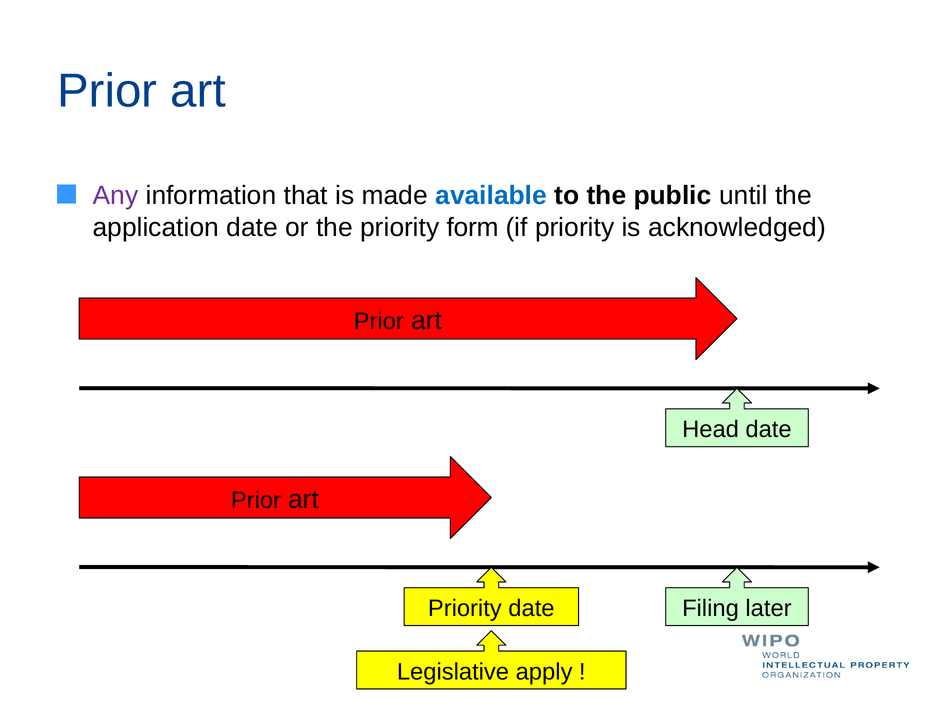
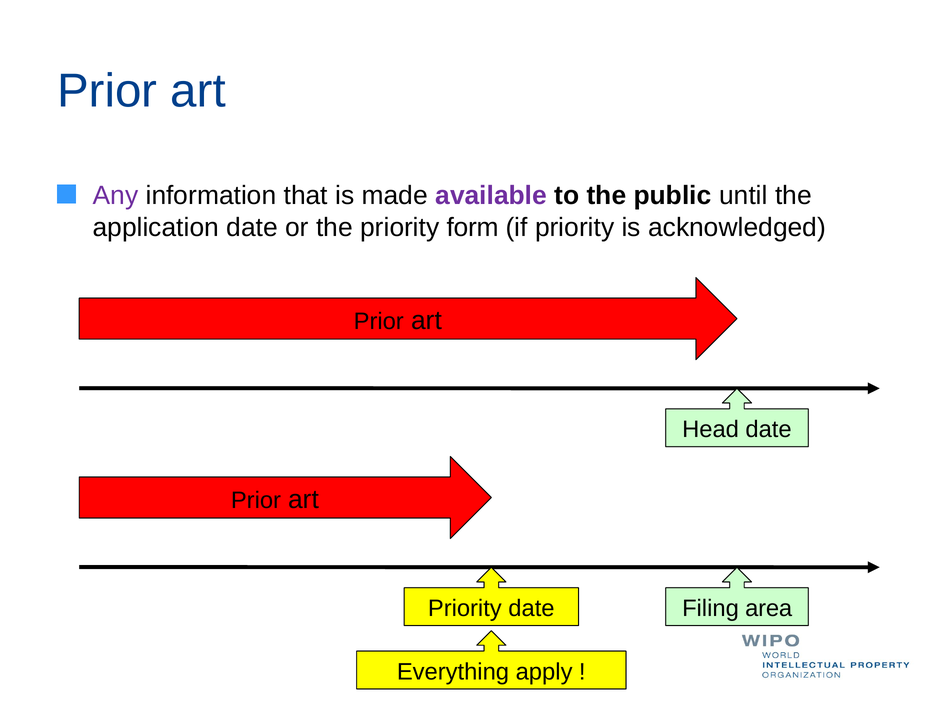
available colour: blue -> purple (491, 196)
later: later -> area (769, 609)
Legislative: Legislative -> Everything (453, 672)
